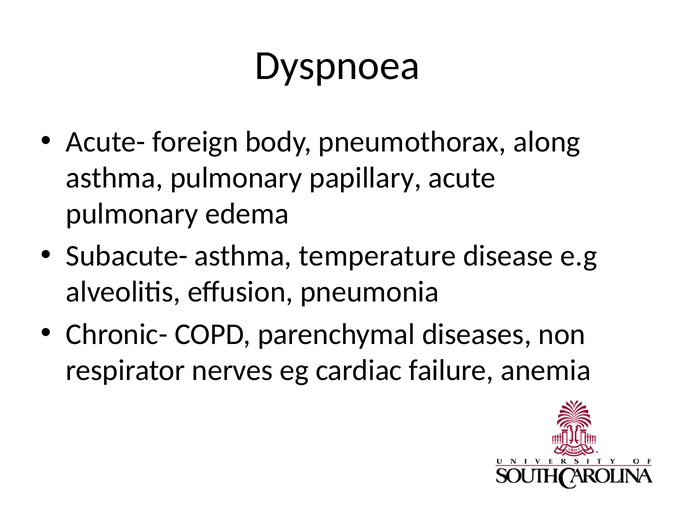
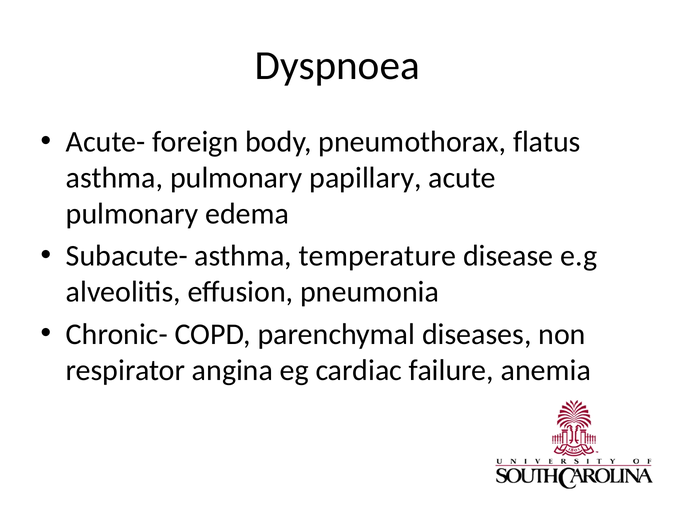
along: along -> flatus (547, 142)
nerves: nerves -> angina (232, 370)
